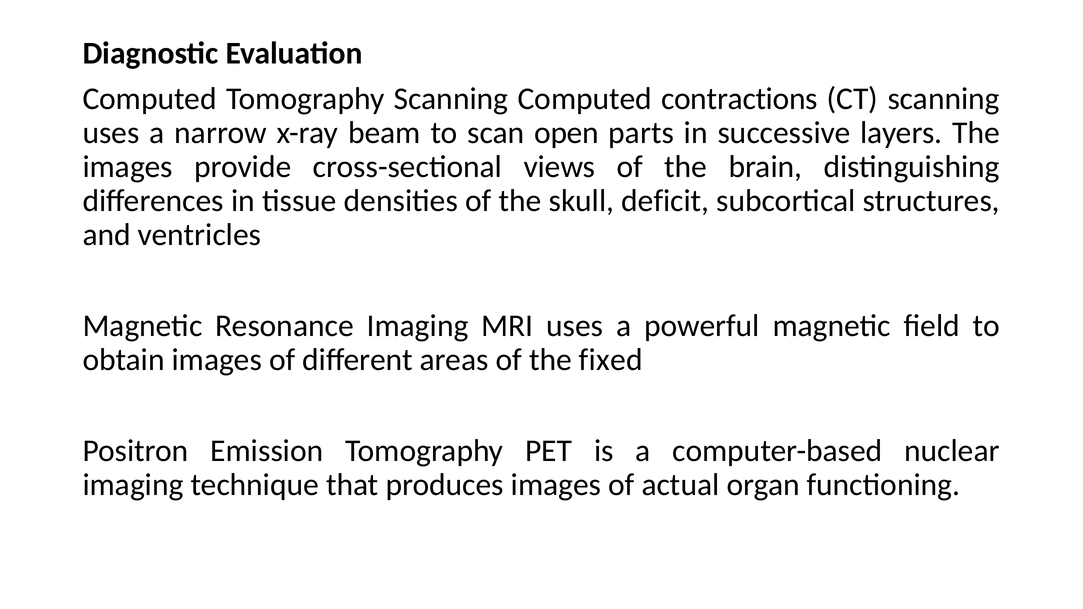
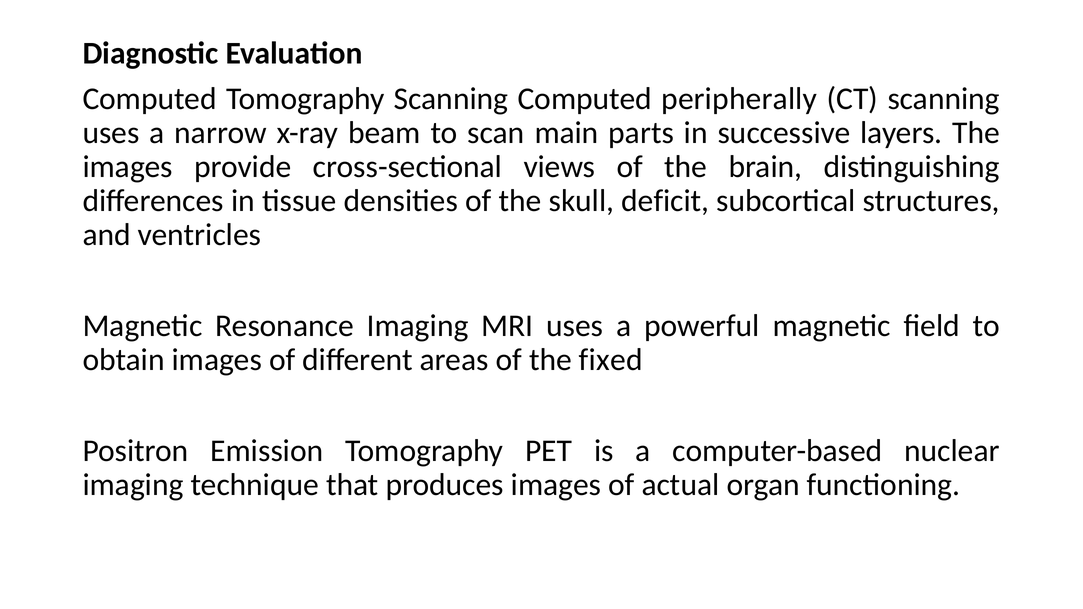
contractions: contractions -> peripherally (739, 99)
open: open -> main (567, 133)
